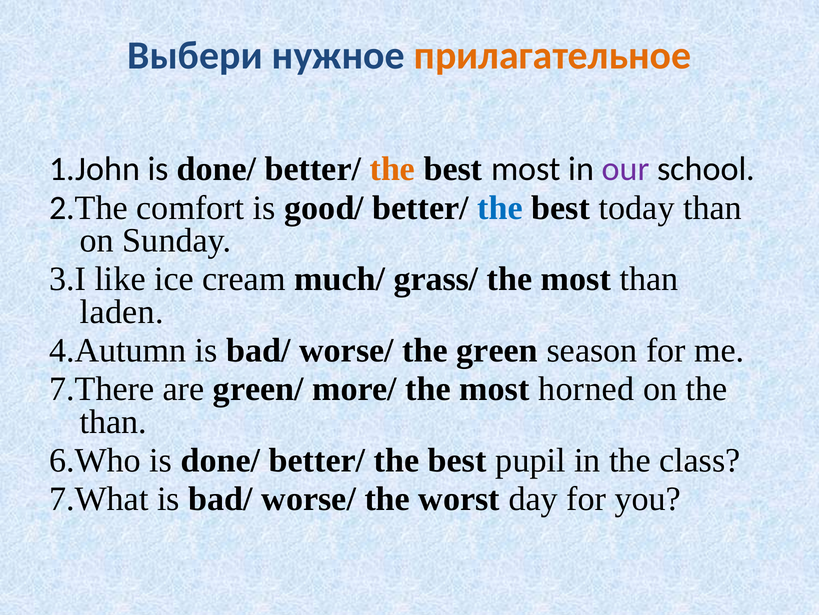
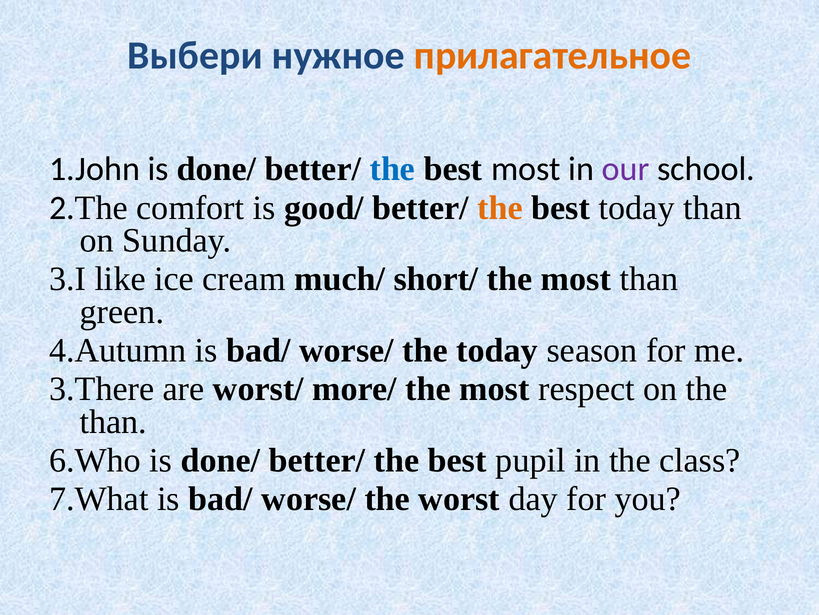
the colour: orange -> blue (392, 169)
the colour: blue -> orange (500, 207)
grass/: grass/ -> short/ (436, 279)
laden: laden -> green (122, 312)
the green: green -> today (497, 350)
7.There: 7.There -> 3.There (102, 389)
green/: green/ -> worst/ (258, 389)
horned: horned -> respect (586, 389)
